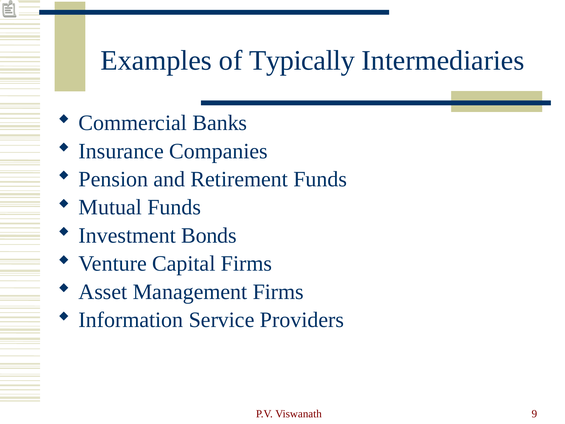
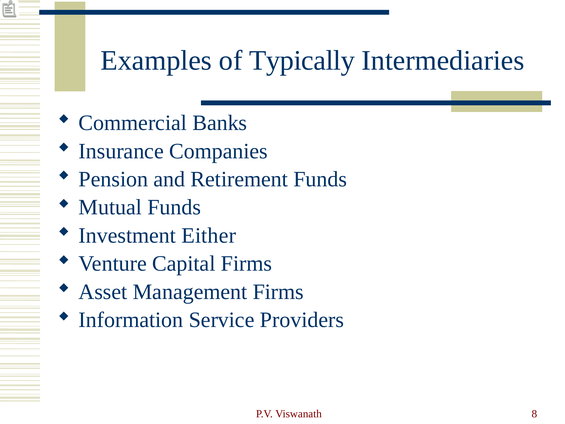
Bonds: Bonds -> Either (209, 235)
9: 9 -> 8 (534, 414)
